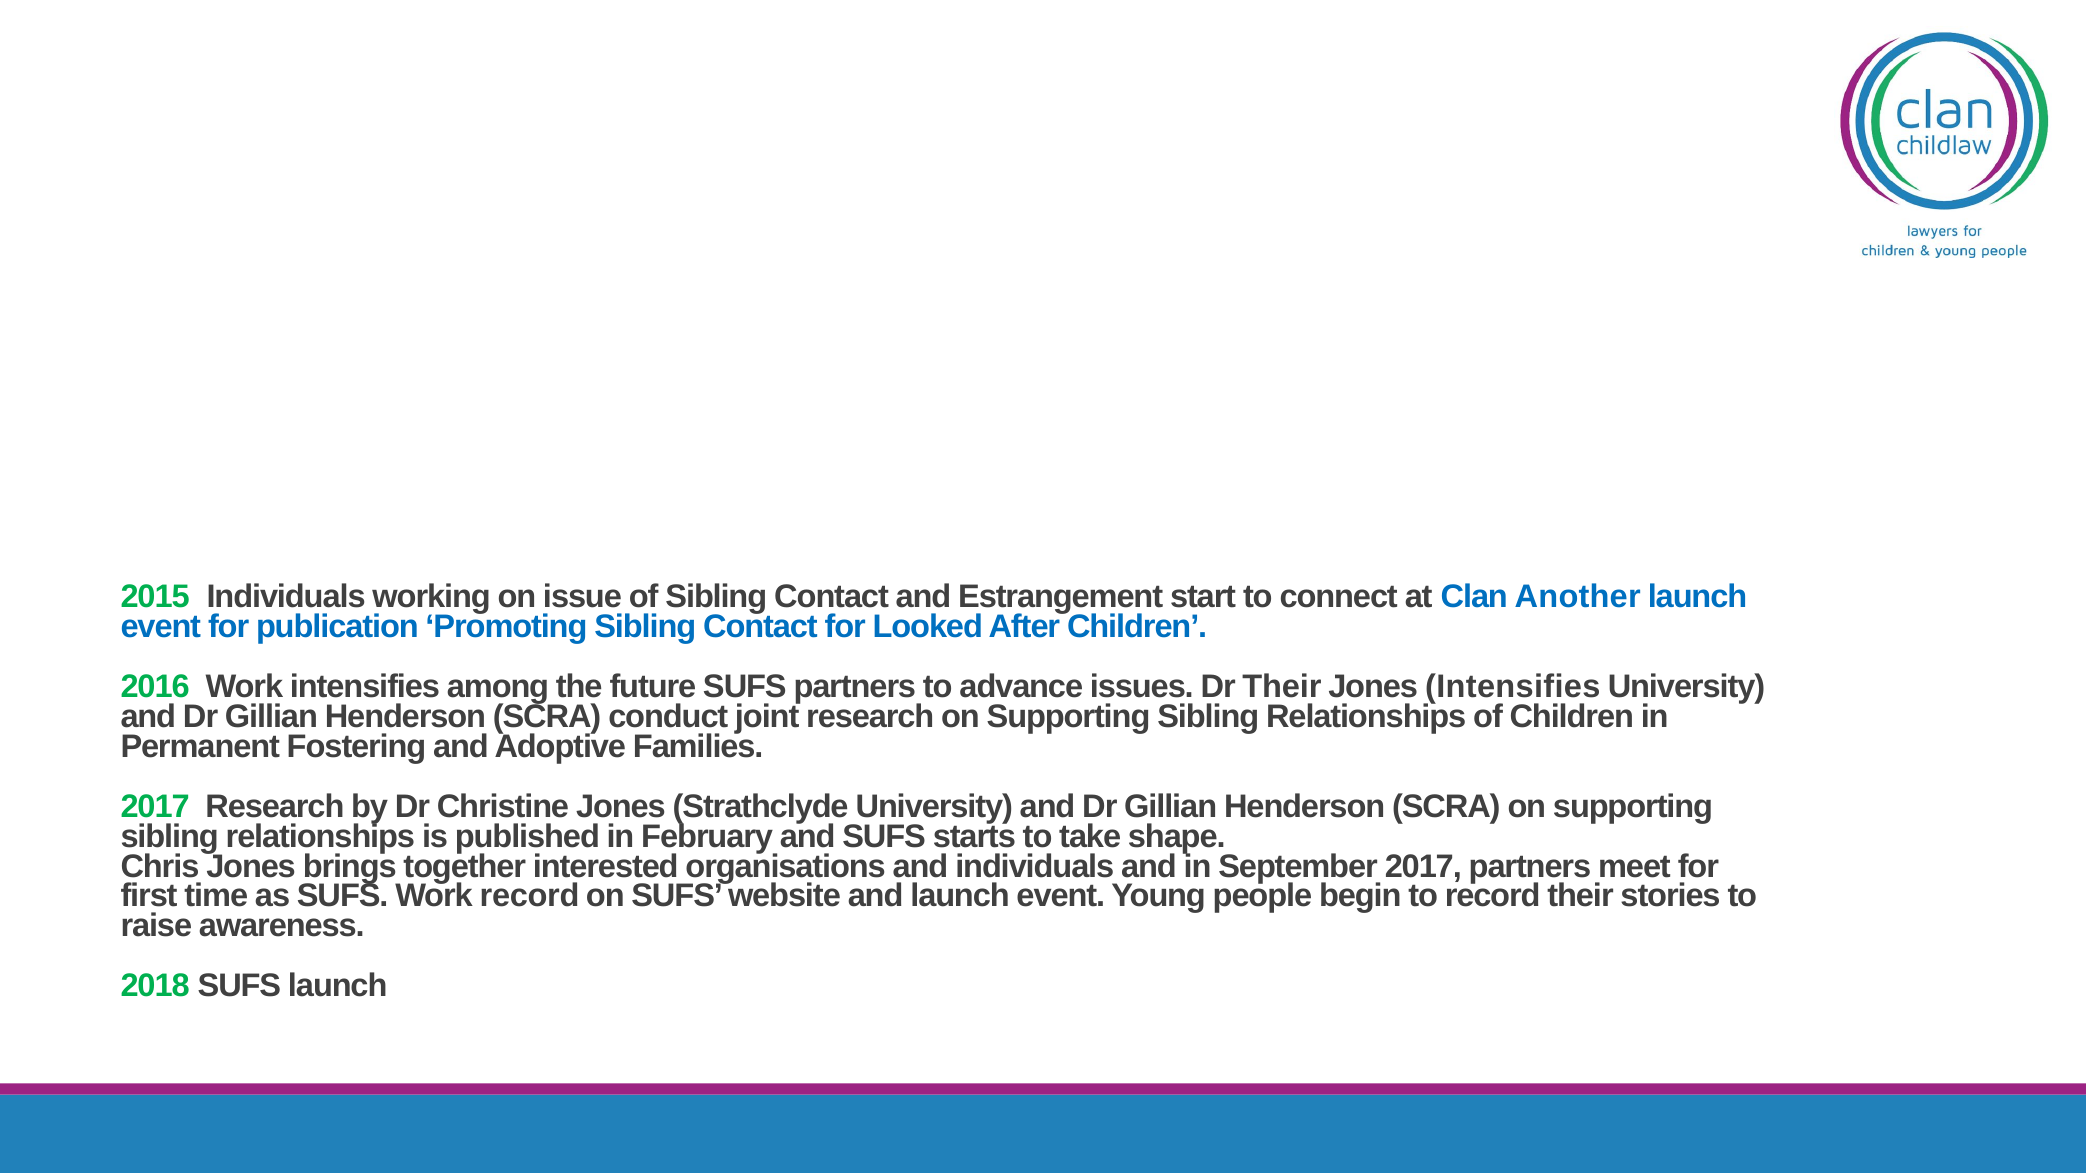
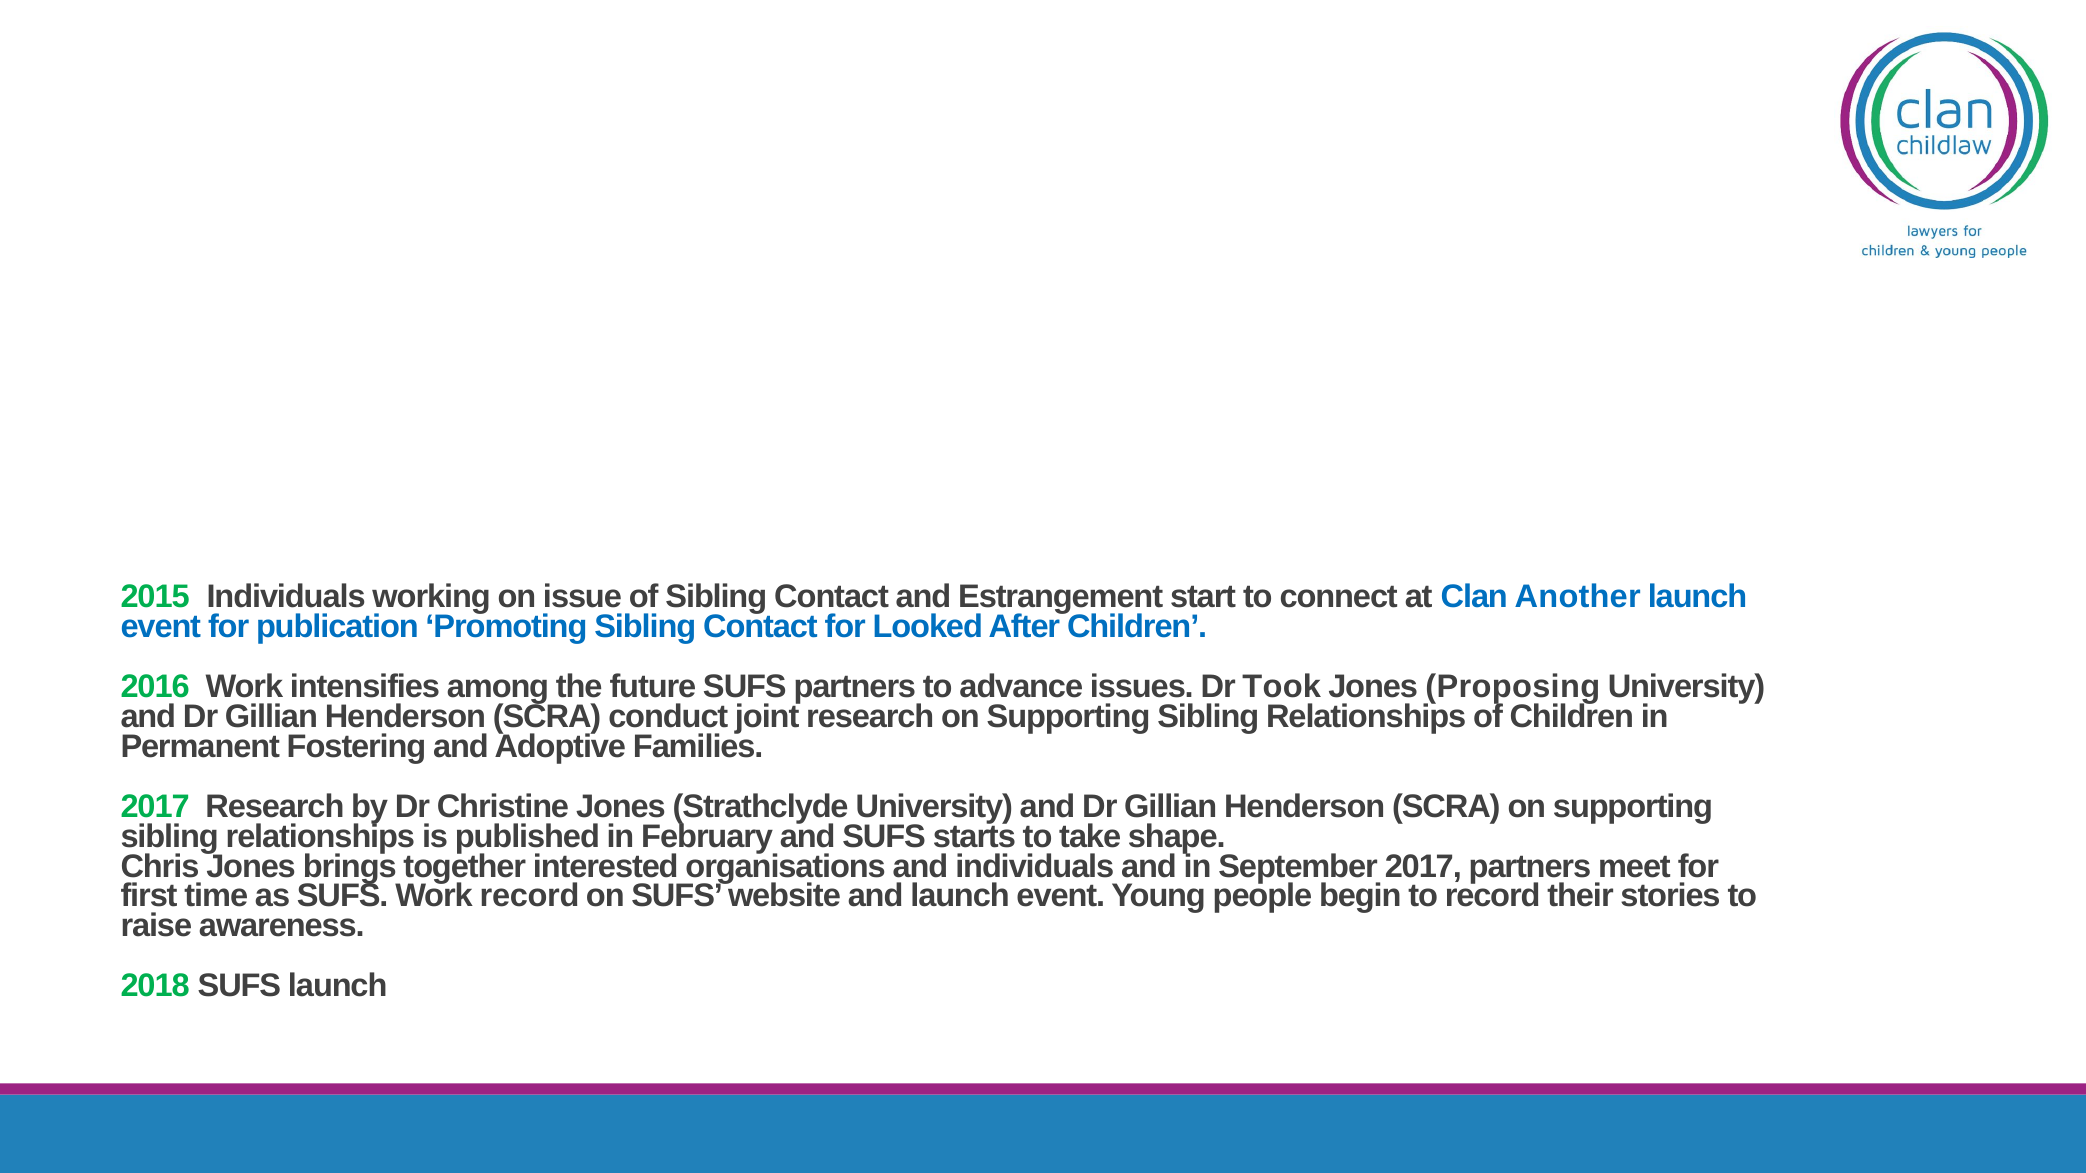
Dr Their: Their -> Took (1282, 687)
Jones Intensifies: Intensifies -> Proposing (1513, 687)
